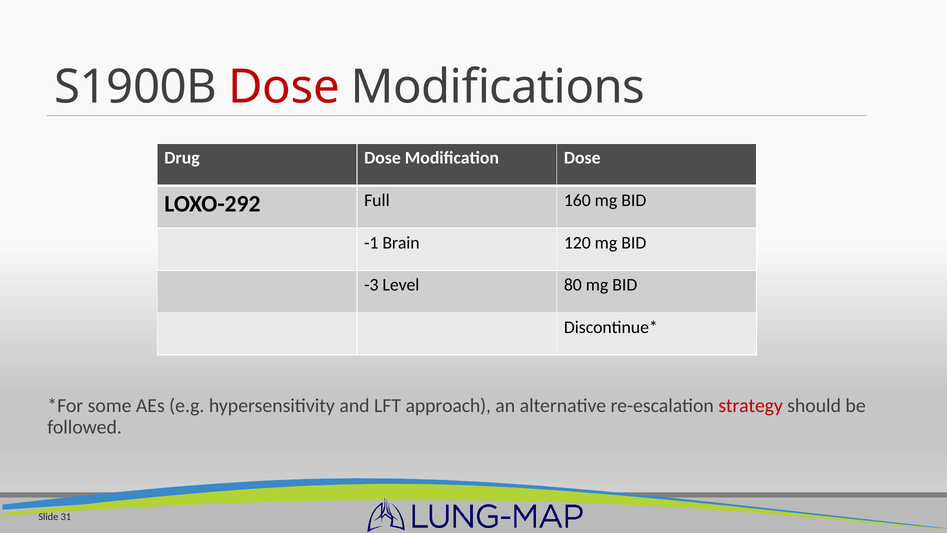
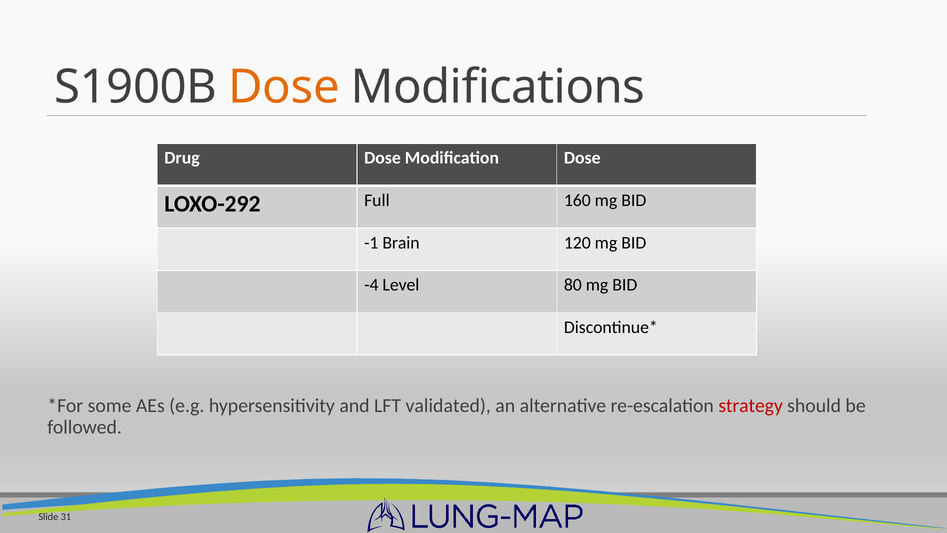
Dose colour: red -> orange (284, 87)
-3: -3 -> -4 (371, 285)
approach: approach -> validated (448, 406)
